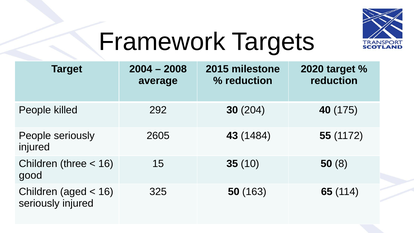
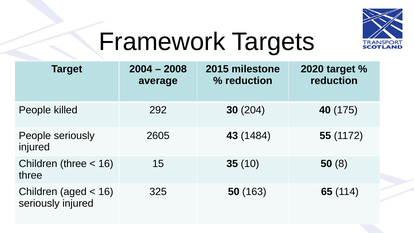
good: good -> three (31, 175)
